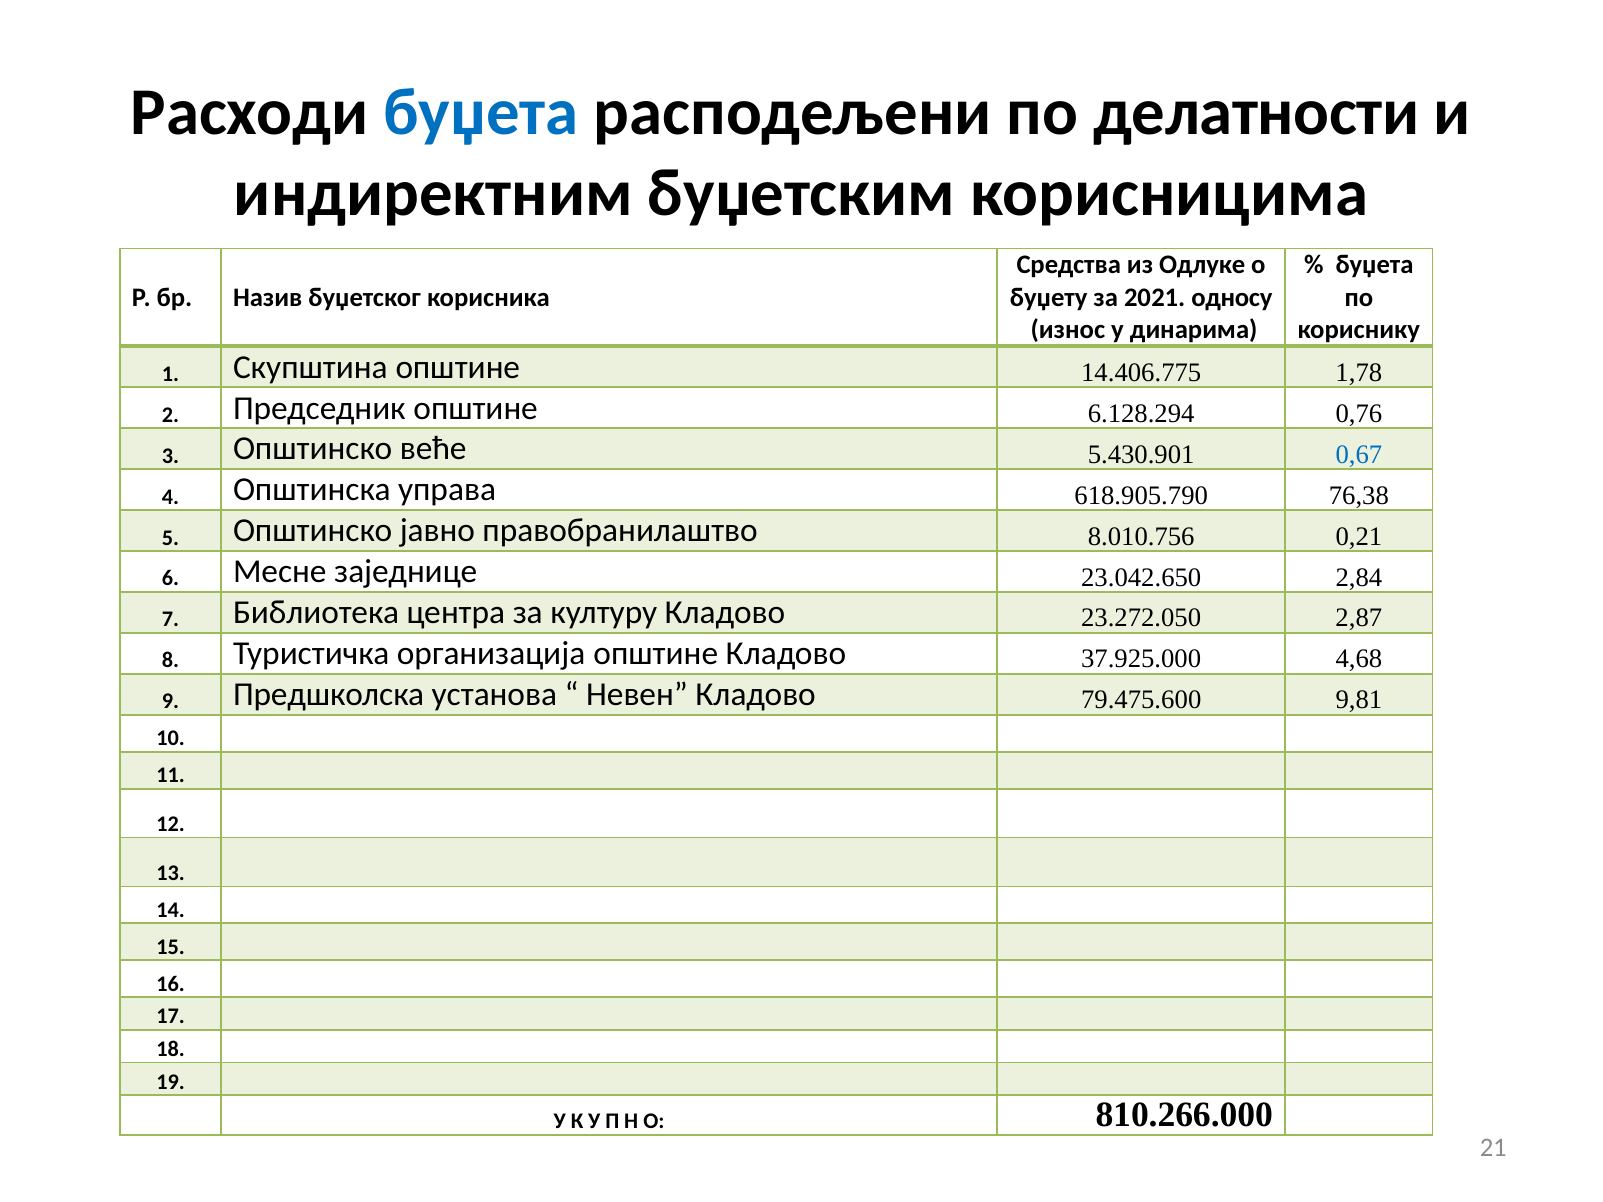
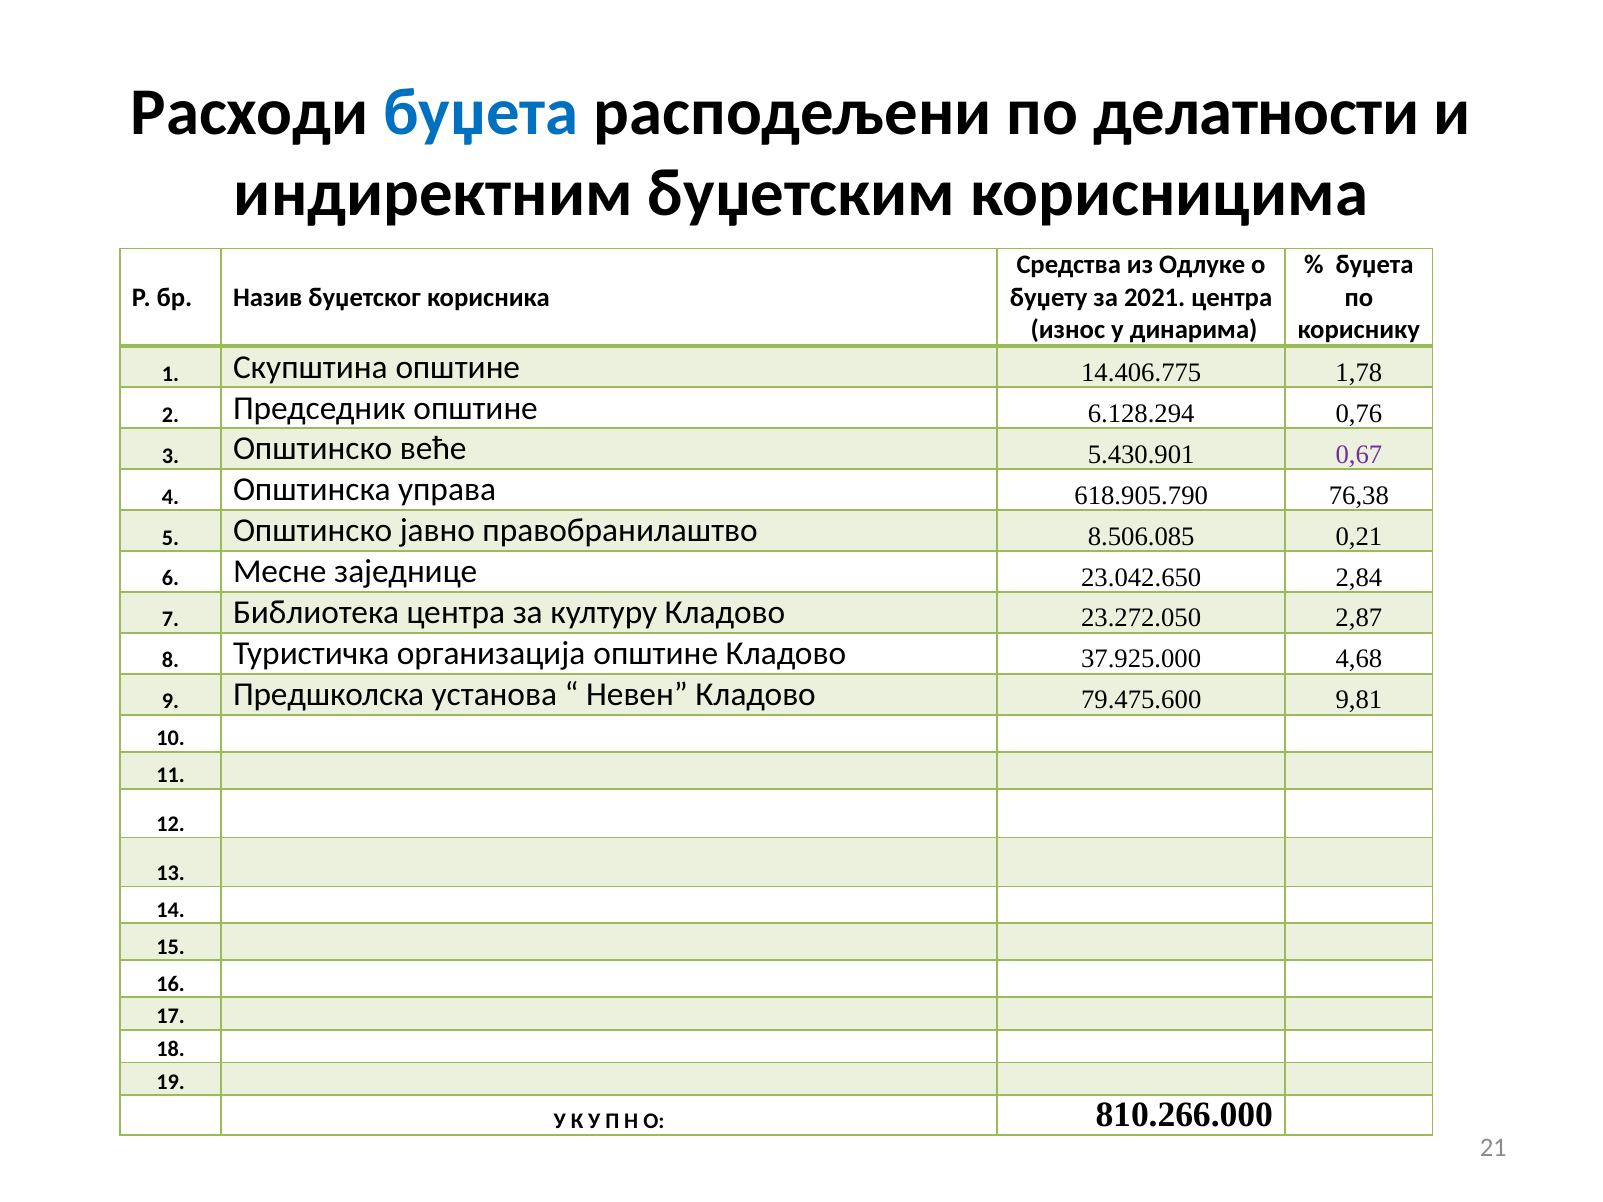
2021 односу: односу -> центра (1232, 298)
0,67 colour: blue -> purple (1359, 454)
8.010.756: 8.010.756 -> 8.506.085 (1141, 536)
